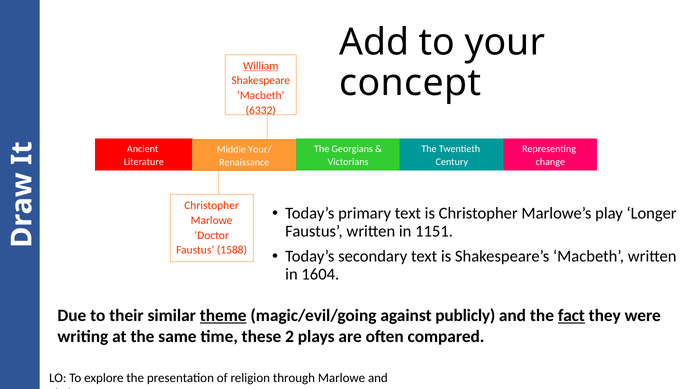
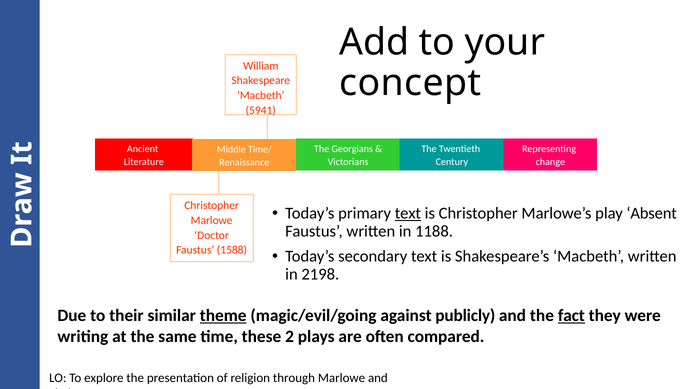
William underline: present -> none (261, 66)
6332: 6332 -> 5941 (261, 110)
Your/: Your/ -> Time/ (260, 150)
text underline: none -> present (408, 213)
Longer: Longer -> Absent (652, 213)
1151: 1151 -> 1188 (434, 231)
1604: 1604 -> 2198 (320, 274)
